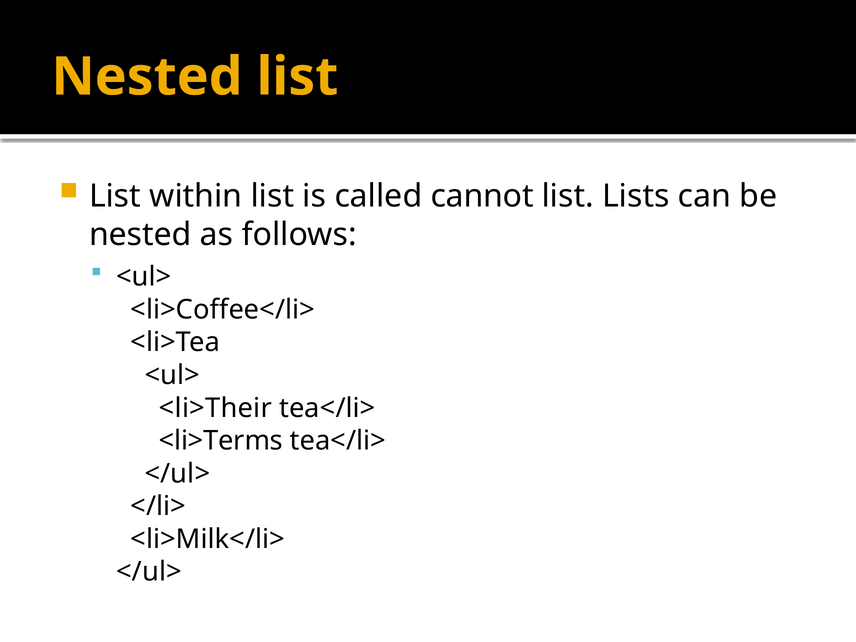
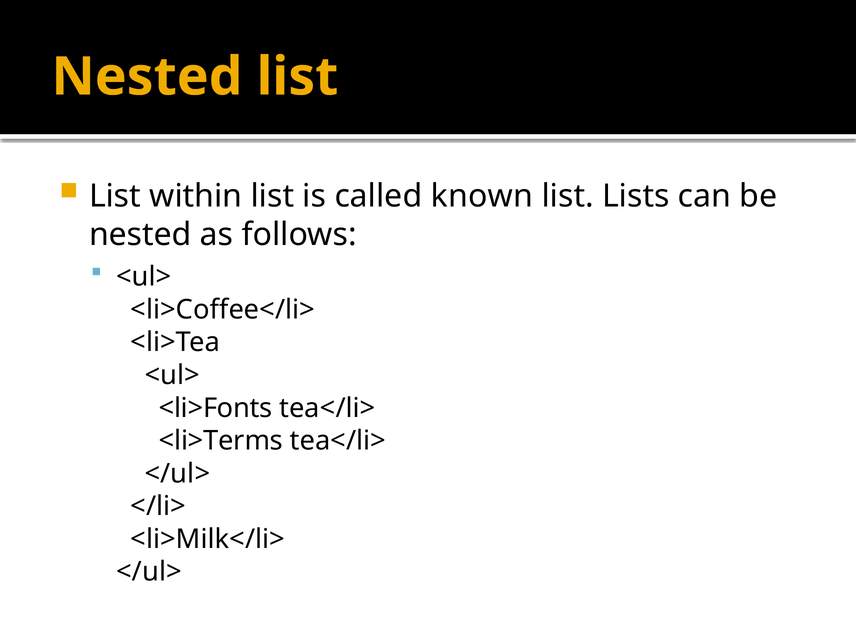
cannot: cannot -> known (482, 196)
<li>Their: <li>Their -> <li>Fonts (216, 408)
